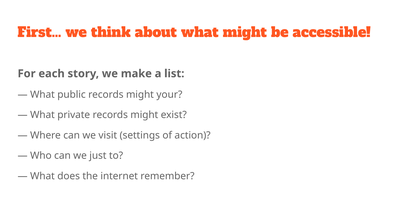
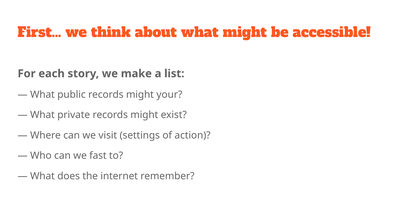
just: just -> fast (98, 156)
